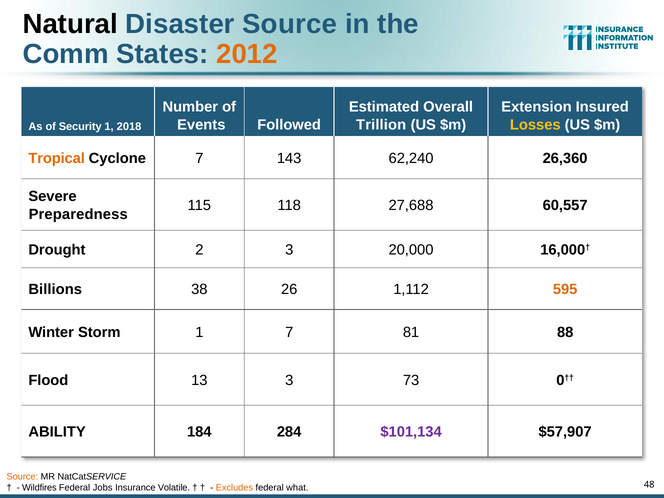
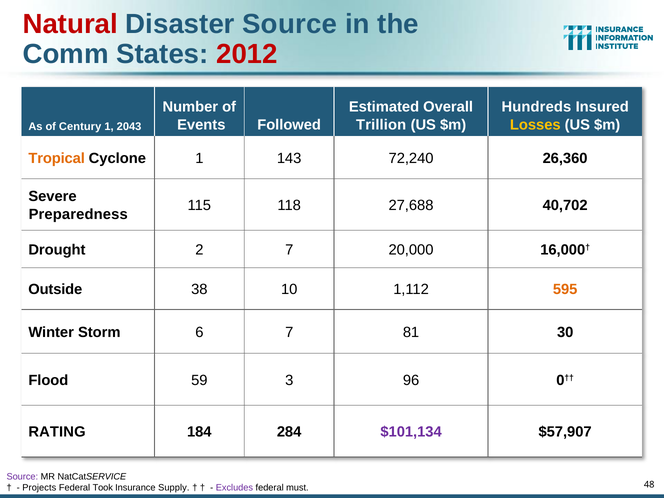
Natural colour: black -> red (70, 24)
2012 colour: orange -> red (247, 54)
Extension: Extension -> Hundreds (536, 107)
Security: Security -> Century (80, 127)
2018: 2018 -> 2043 (129, 127)
Cyclone 7: 7 -> 1 (199, 158)
62,240: 62,240 -> 72,240 (411, 158)
60,557: 60,557 -> 40,702 (565, 206)
2 3: 3 -> 7 (289, 250)
Billions: Billions -> Outside (55, 290)
26: 26 -> 10 (289, 290)
Storm 1: 1 -> 6 (199, 332)
88: 88 -> 30 (565, 332)
13: 13 -> 59 (199, 380)
73: 73 -> 96 (411, 380)
ABILITY: ABILITY -> RATING (57, 432)
Source colour: orange -> purple (22, 477)
Wildfires: Wildfires -> Projects (39, 488)
Jobs: Jobs -> Took (103, 488)
Volatile: Volatile -> Supply (174, 488)
Excludes colour: orange -> purple (234, 488)
what: what -> must (297, 488)
